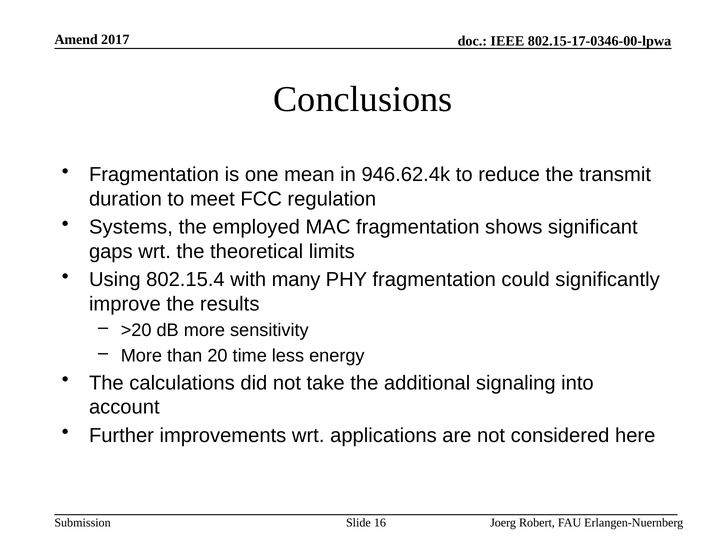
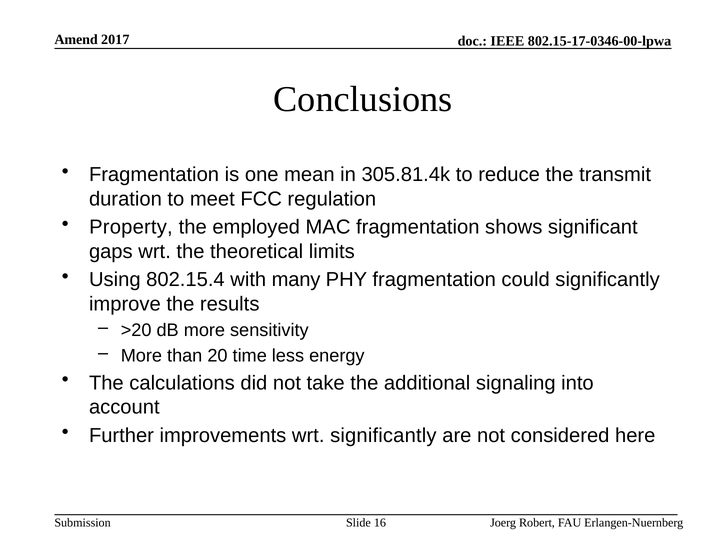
946.62.4k: 946.62.4k -> 305.81.4k (406, 174)
Systems: Systems -> Property (131, 227)
wrt applications: applications -> significantly (383, 435)
